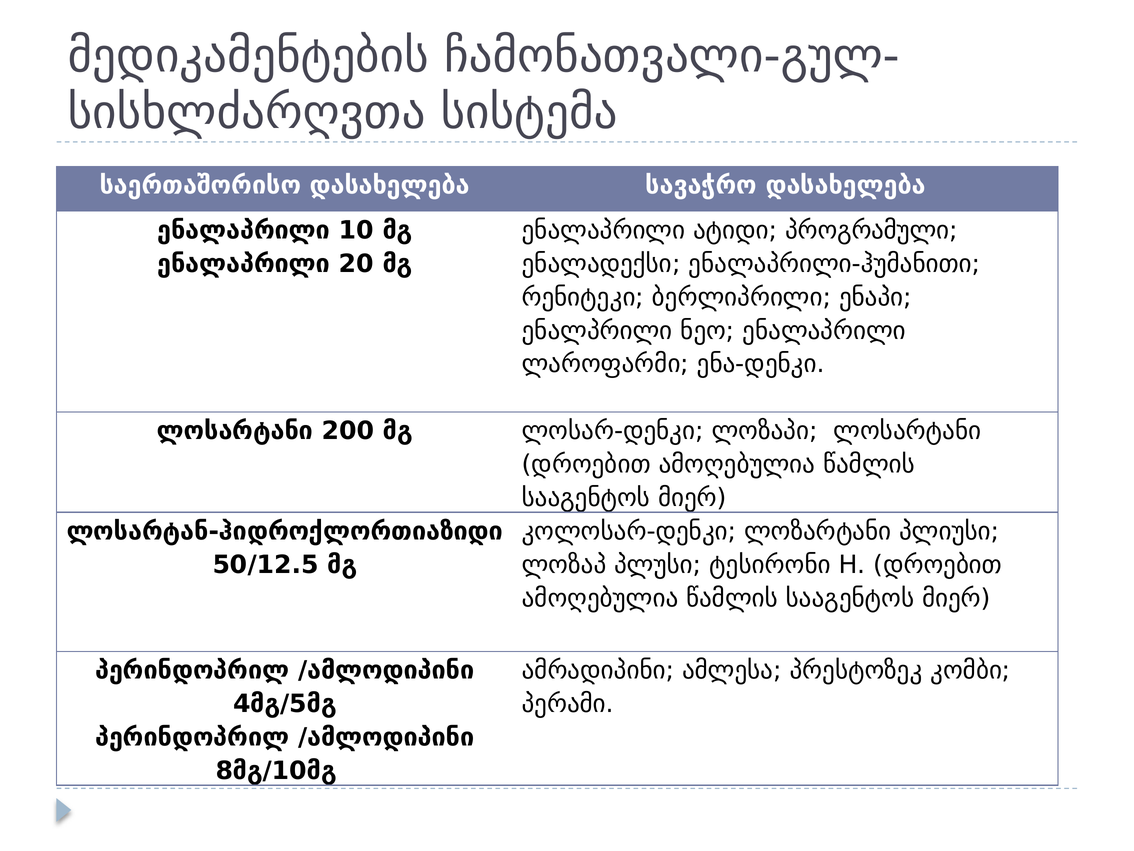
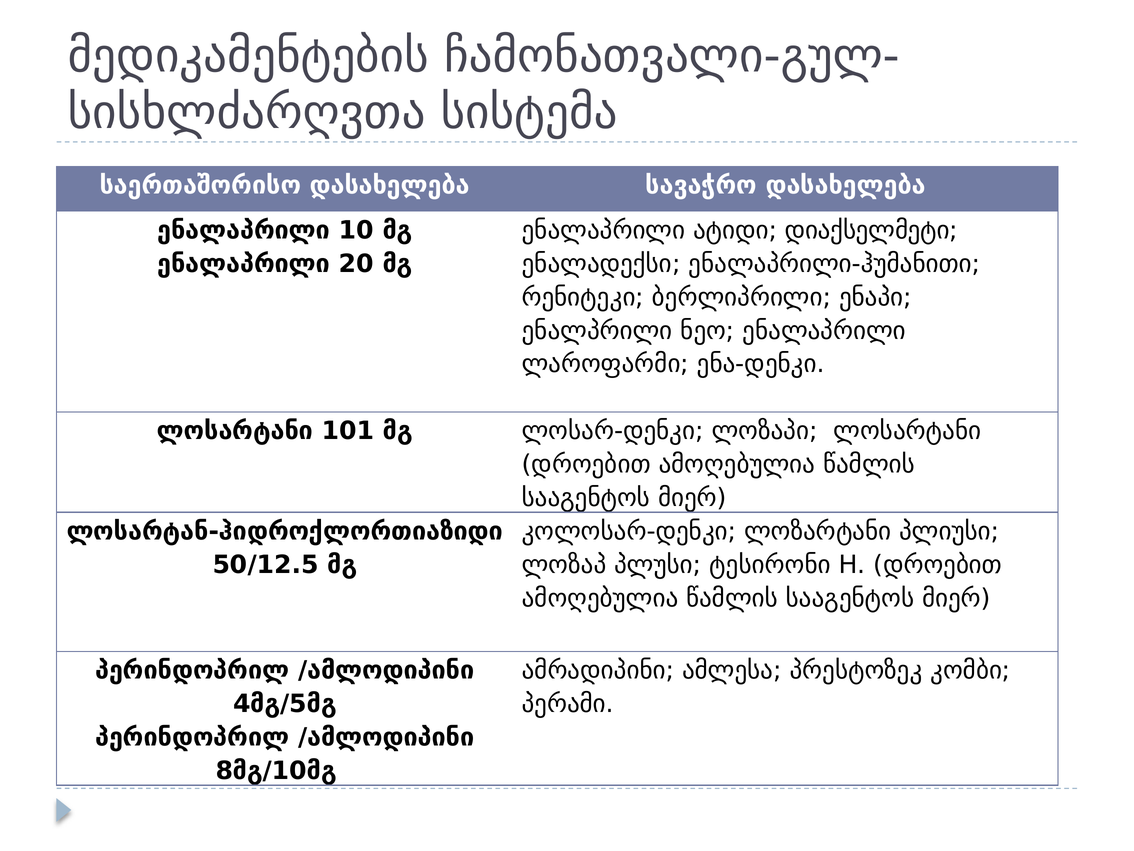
პროგრამული: პროგრამული -> დიაქსელმეტი (871, 230)
200: 200 -> 101 (348, 431)
